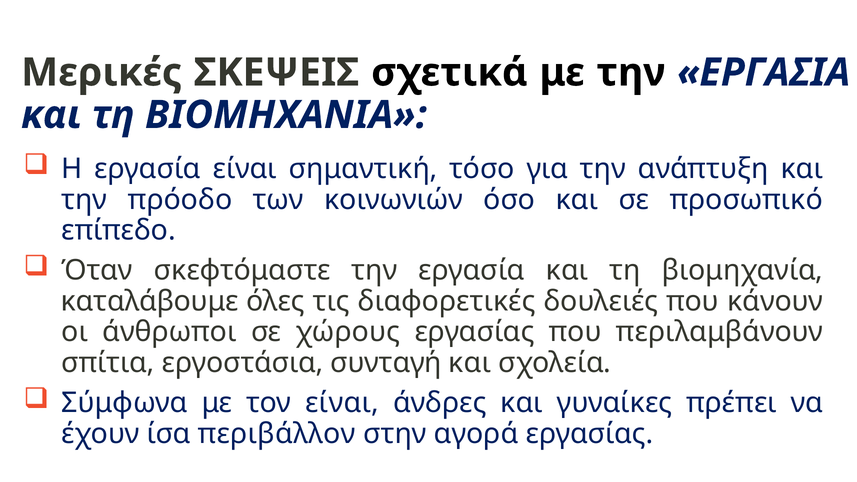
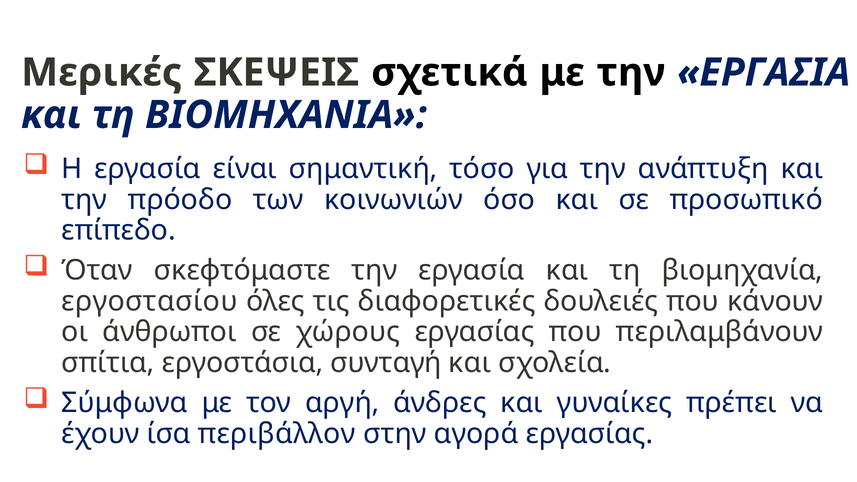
καταλάβουμε: καταλάβουμε -> εργοστασίου (150, 301)
τον είναι: είναι -> αργή (342, 403)
